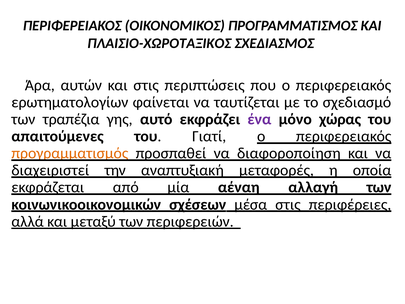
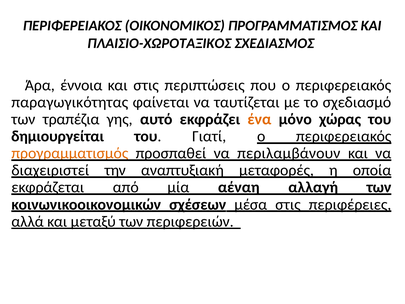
αυτών: αυτών -> έννοια (81, 85)
ερωτηματολογίων: ερωτηματολογίων -> παραγωγικότητας (70, 102)
ένα colour: purple -> orange (259, 119)
απαιτούμενες: απαιτούμενες -> δημιουργείται (58, 136)
διαφοροποίηση: διαφοροποίηση -> περιλαμβάνουν (289, 153)
